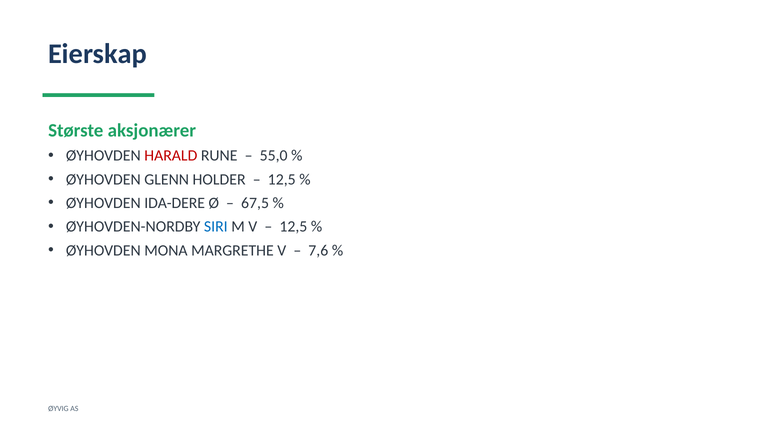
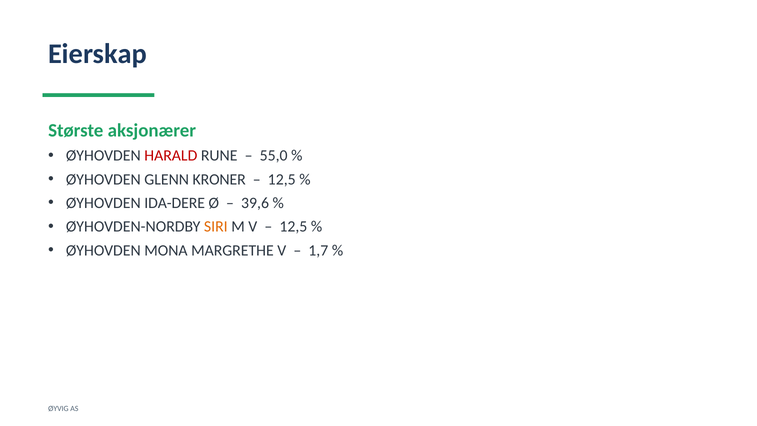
HOLDER: HOLDER -> KRONER (219, 179)
67,5: 67,5 -> 39,6 (255, 203)
SIRI colour: blue -> orange (216, 227)
7,6: 7,6 -> 1,7 (318, 250)
